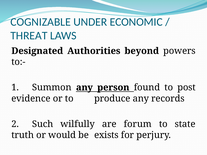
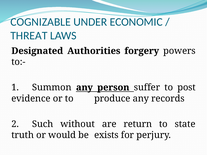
beyond: beyond -> forgery (142, 51)
found: found -> suffer (147, 88)
wilfully: wilfully -> without (78, 124)
forum: forum -> return (138, 124)
